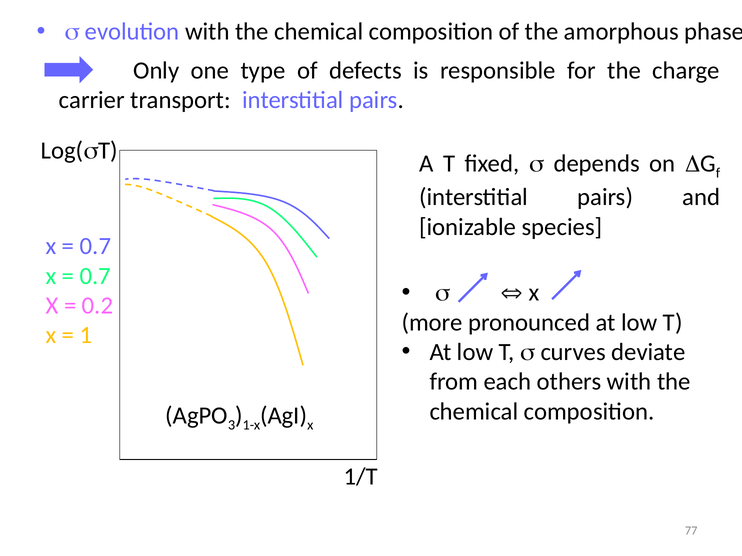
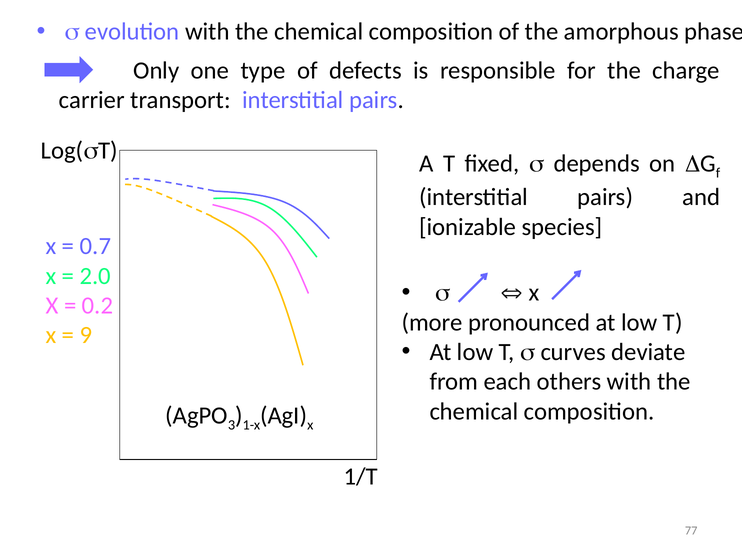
0.7: 0.7 -> 2.0 (95, 276)
1: 1 -> 9 (86, 335)
